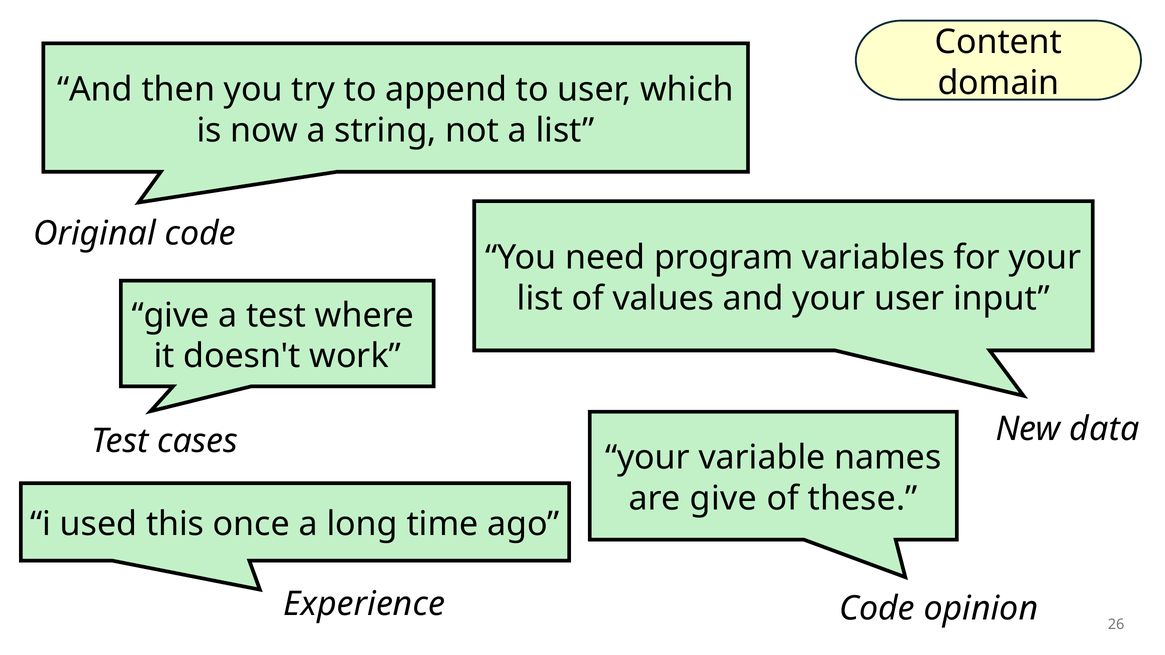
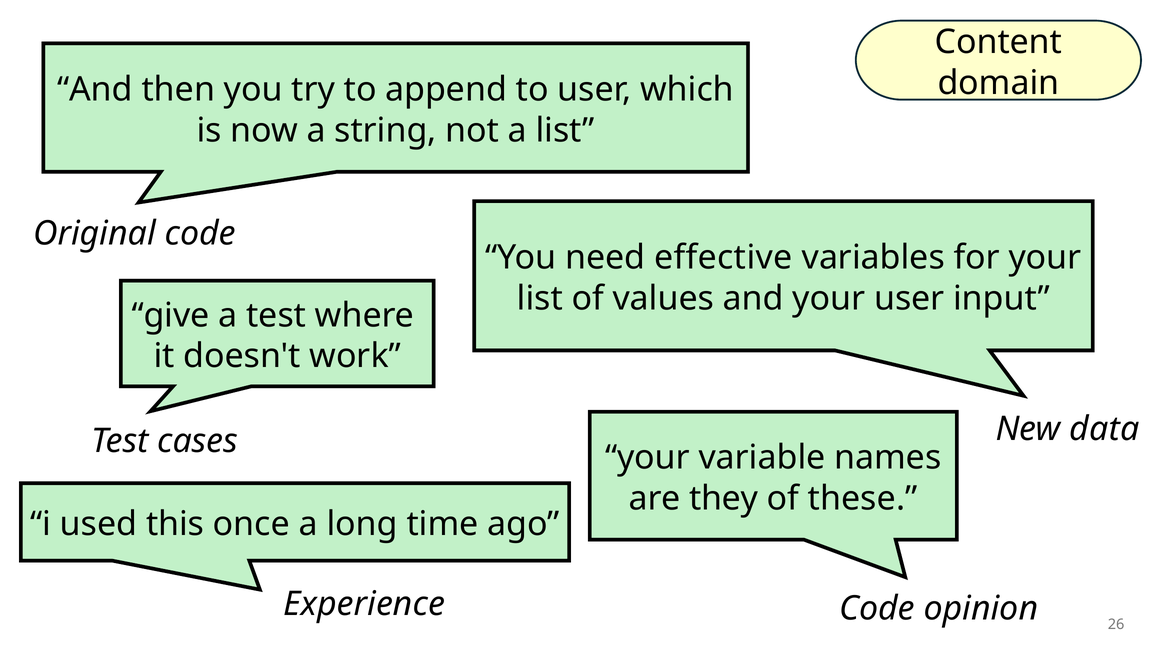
program: program -> effective (723, 258)
are give: give -> they (724, 499)
